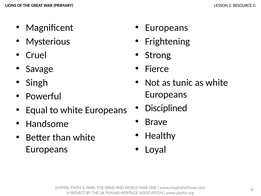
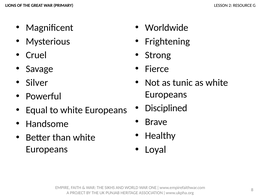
Europeans: Europeans -> Worldwide (167, 28)
Singh: Singh -> Silver (37, 83)
